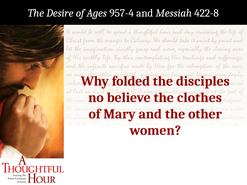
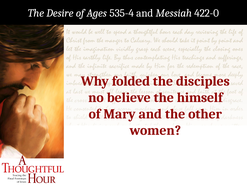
957-4: 957-4 -> 535-4 (122, 13)
422-8: 422-8 -> 422-0 (207, 13)
clothes: clothes -> himself (200, 98)
